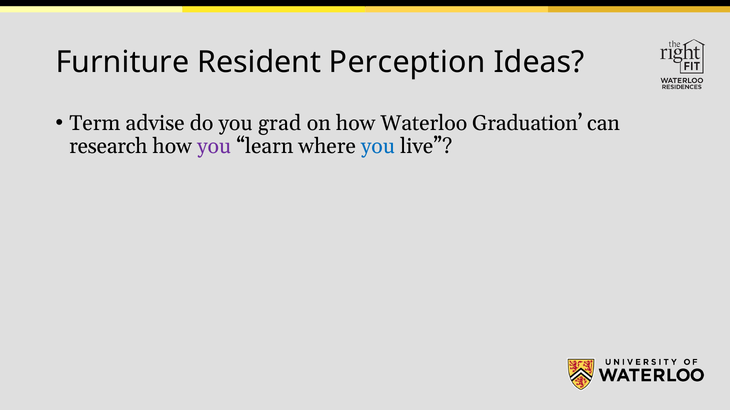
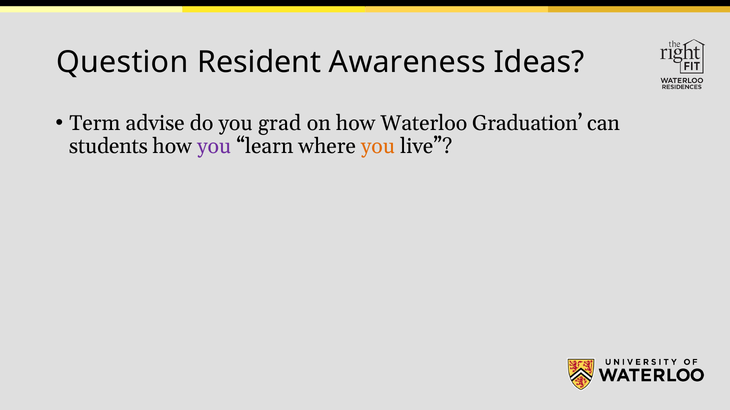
Furniture: Furniture -> Question (122, 62)
Perception: Perception -> Awareness (407, 62)
research: research -> students (108, 146)
you colour: blue -> orange (378, 146)
